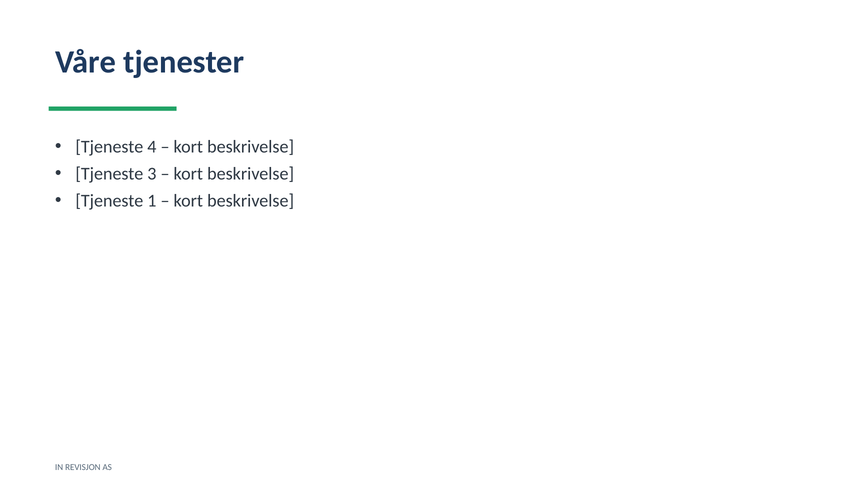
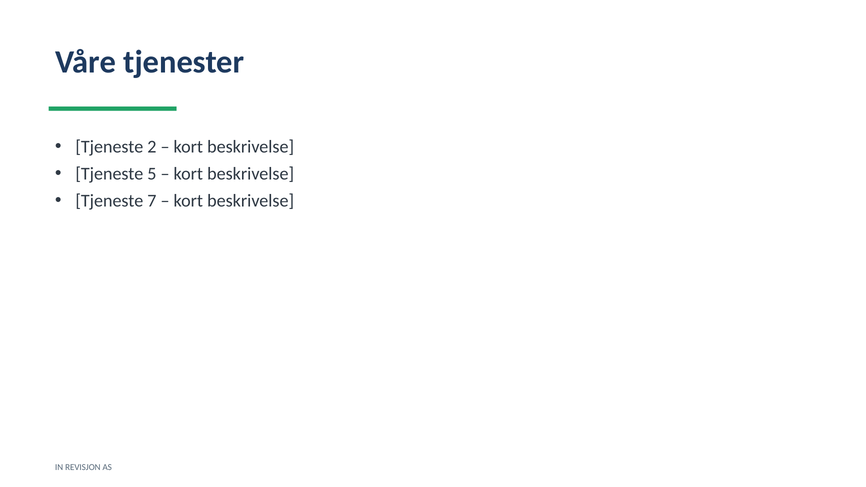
4: 4 -> 2 (152, 147)
3: 3 -> 5 (152, 174)
1: 1 -> 7 (152, 201)
